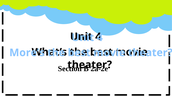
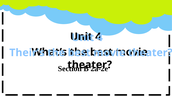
More’s: More’s -> Their’s (27, 53)
